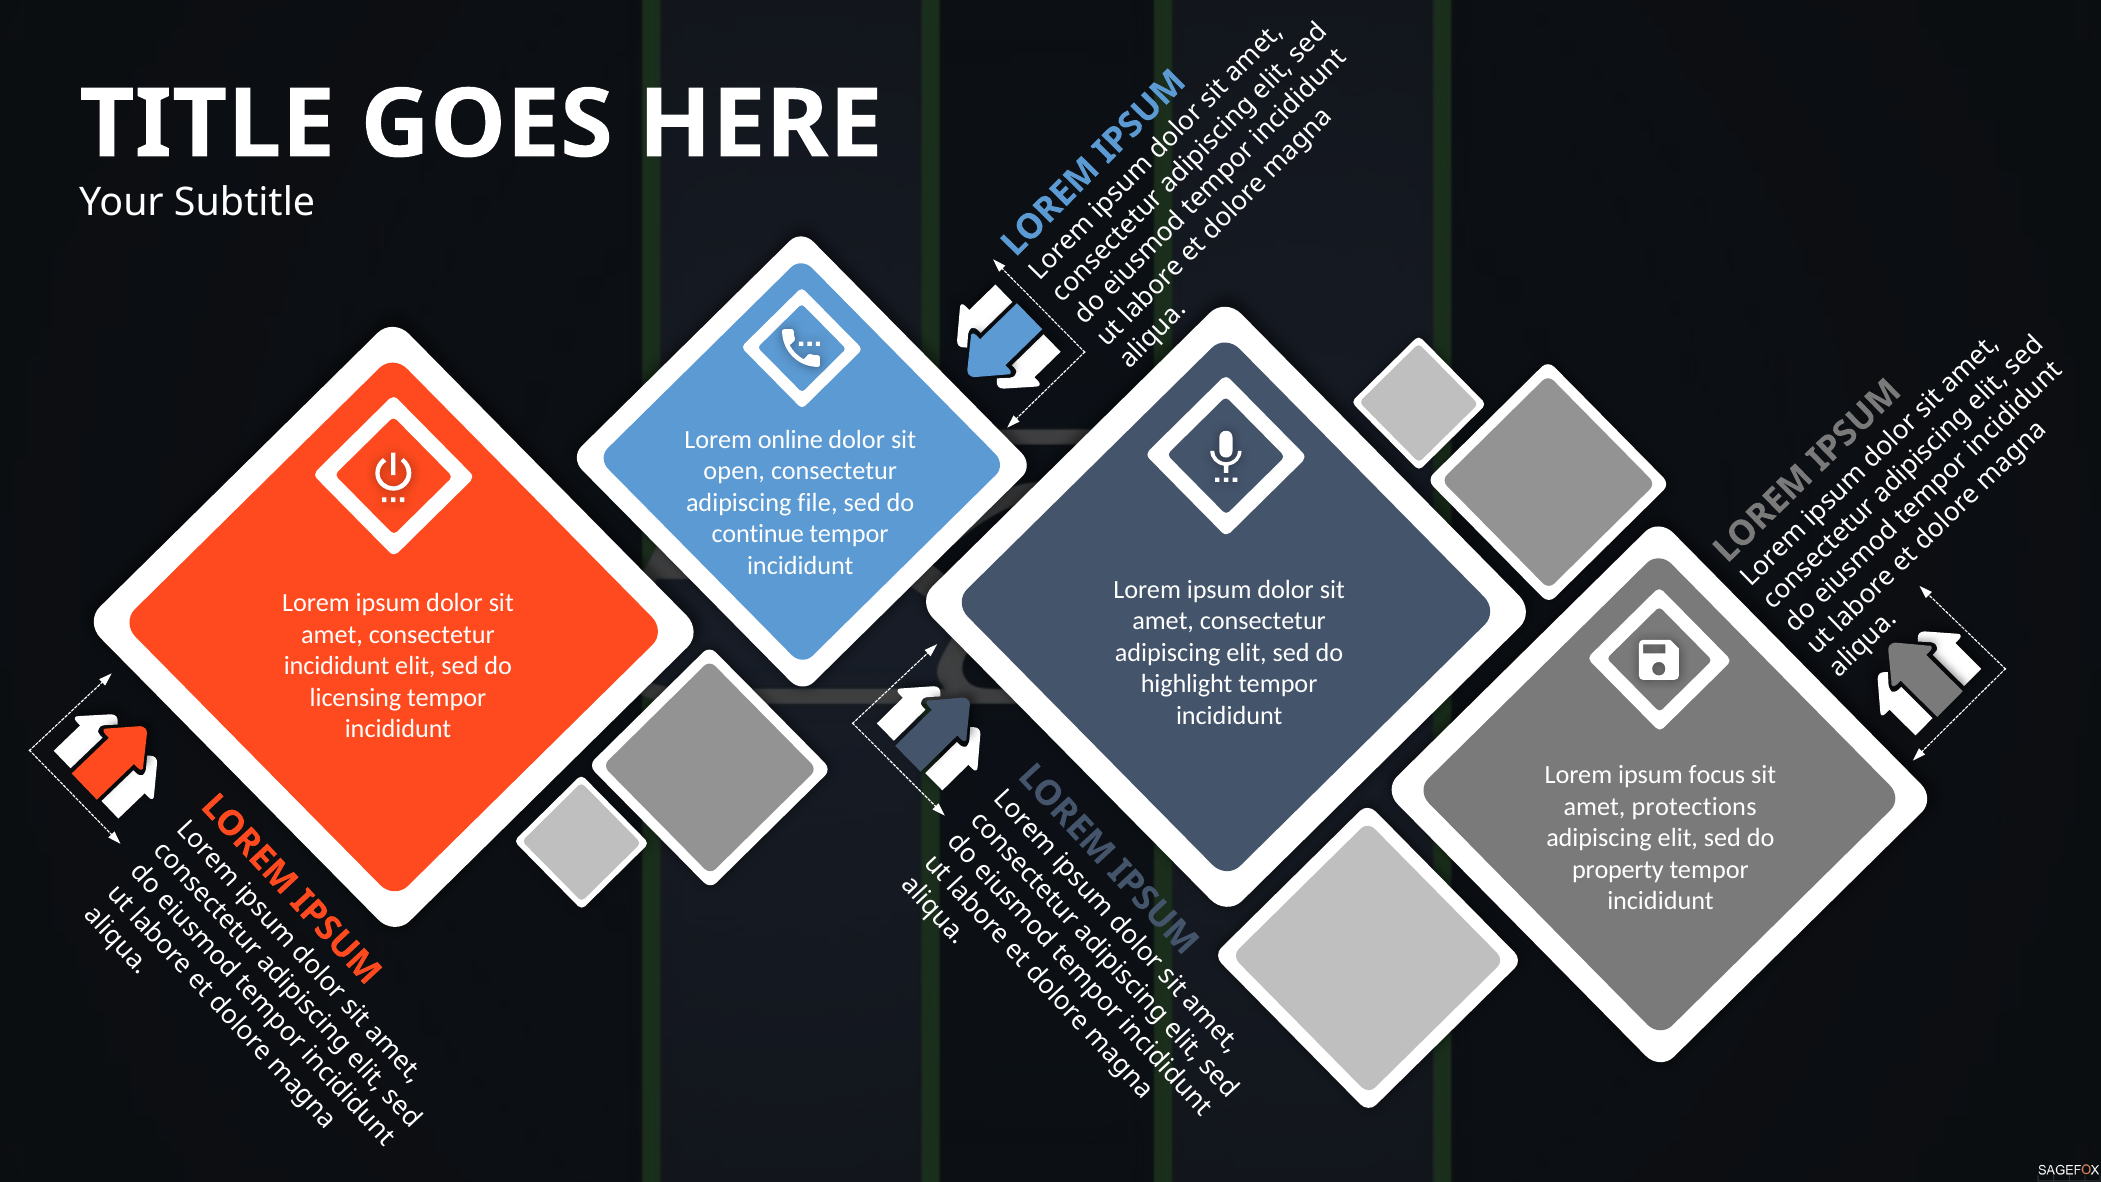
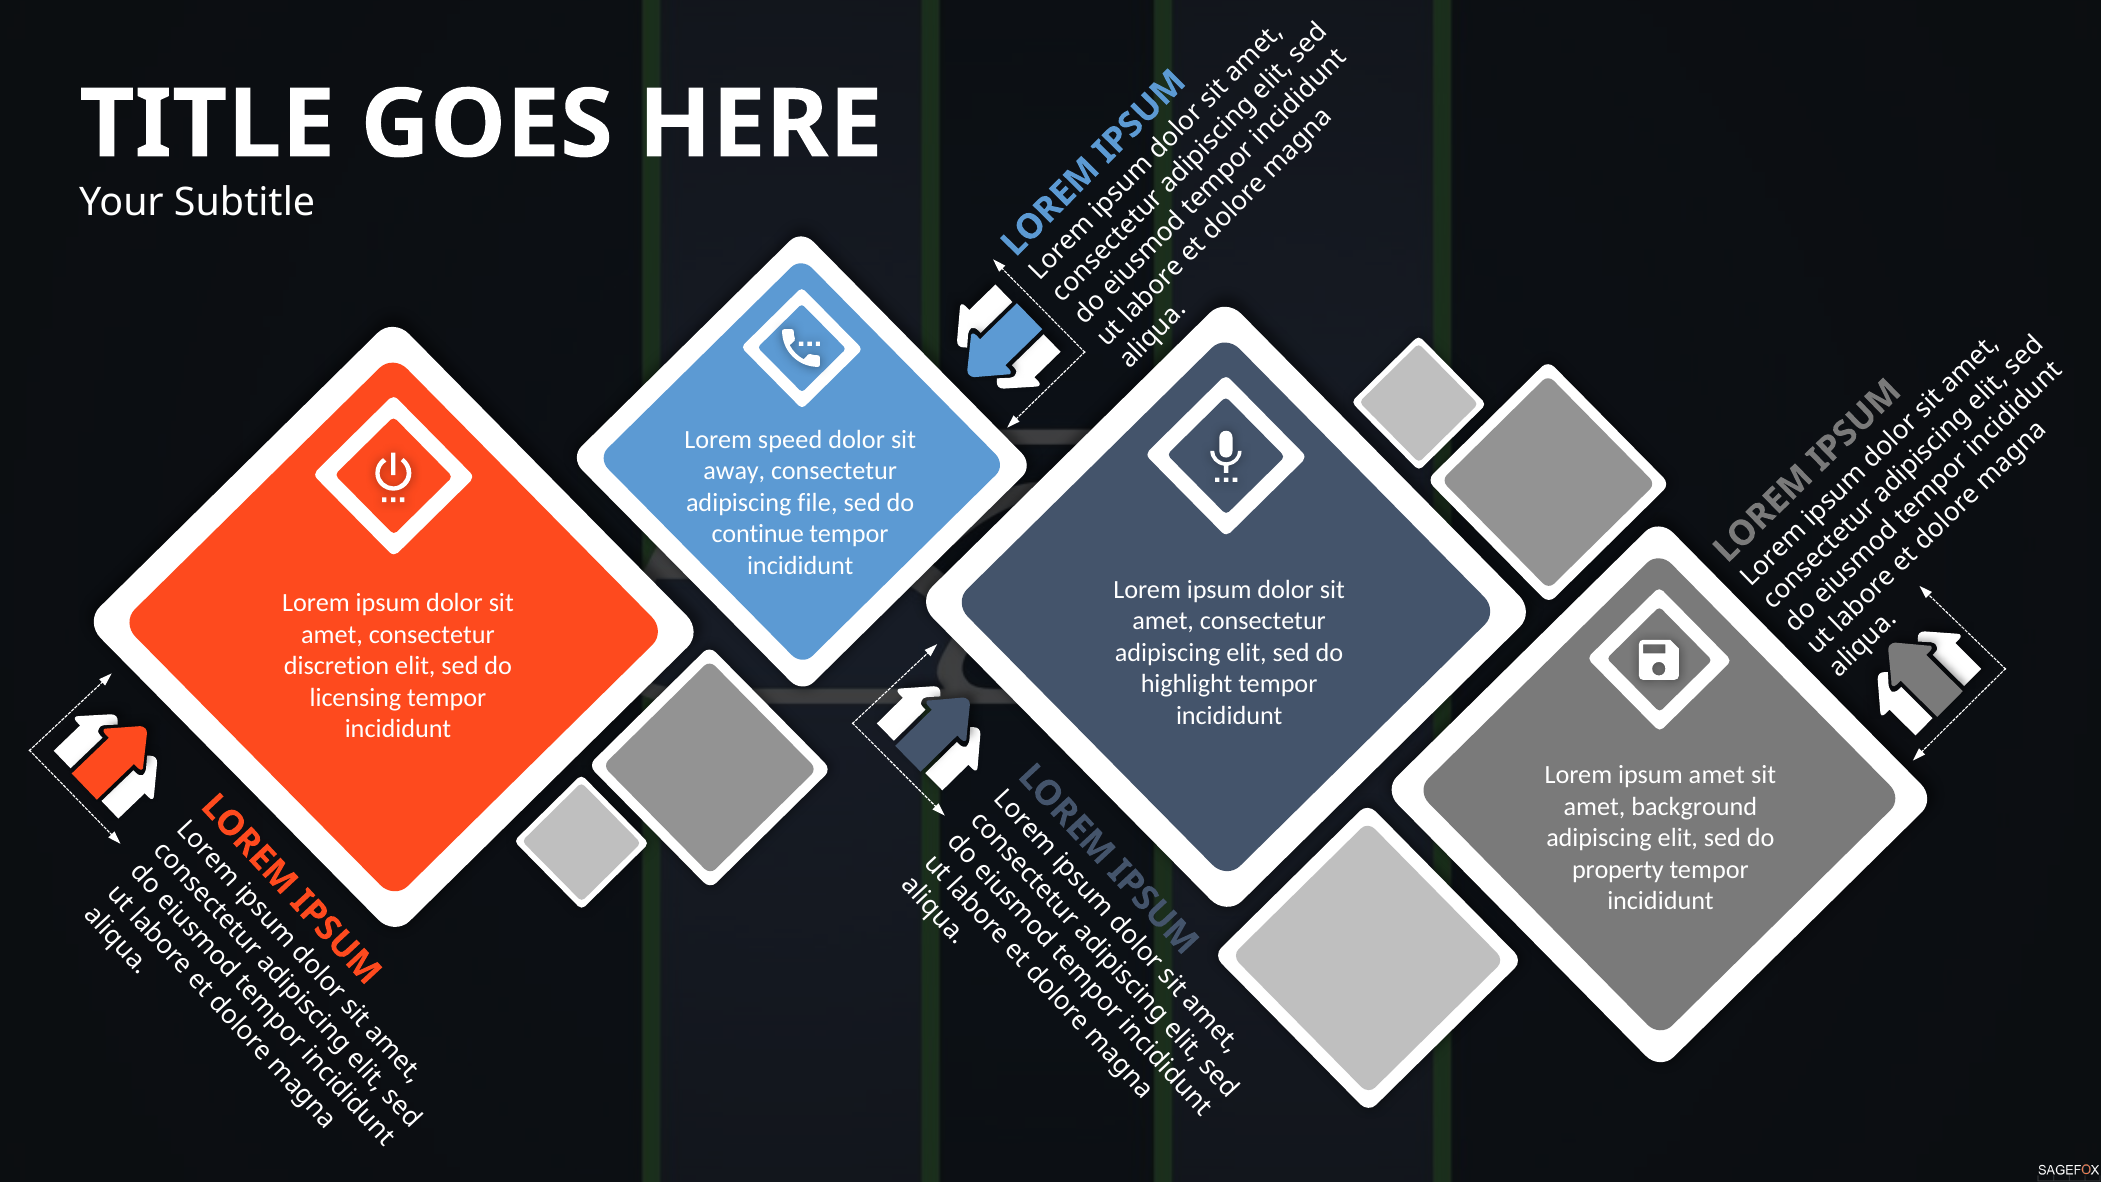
online: online -> speed (790, 440)
open: open -> away (734, 471)
incididunt: incididunt -> discretion (337, 666)
ipsum focus: focus -> amet (1717, 775)
protections: protections -> background (1694, 807)
